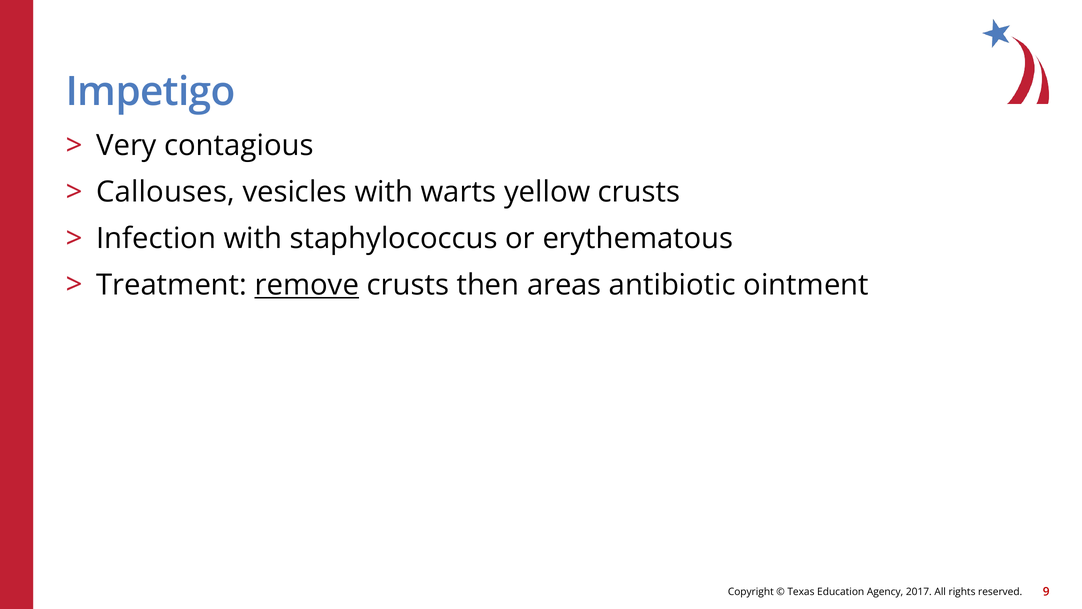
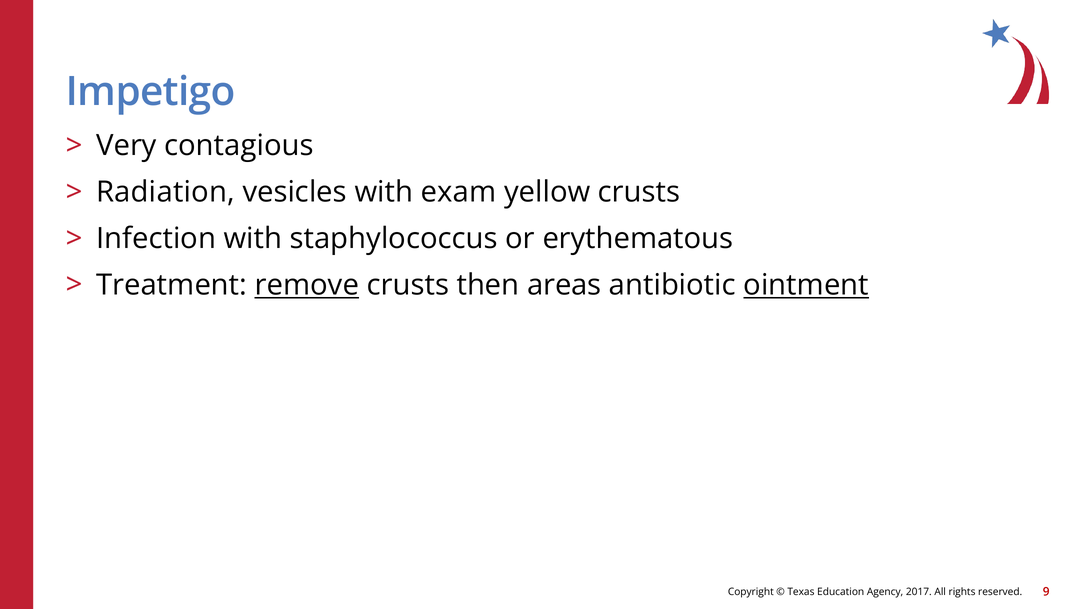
Callouses: Callouses -> Radiation (165, 192)
warts: warts -> exam (458, 192)
ointment underline: none -> present (806, 285)
